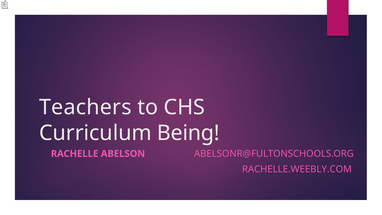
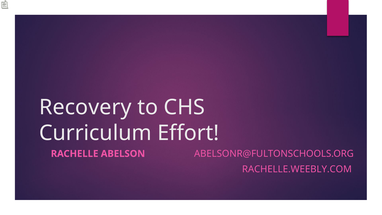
Teachers: Teachers -> Recovery (85, 107)
Being: Being -> Effort (188, 133)
